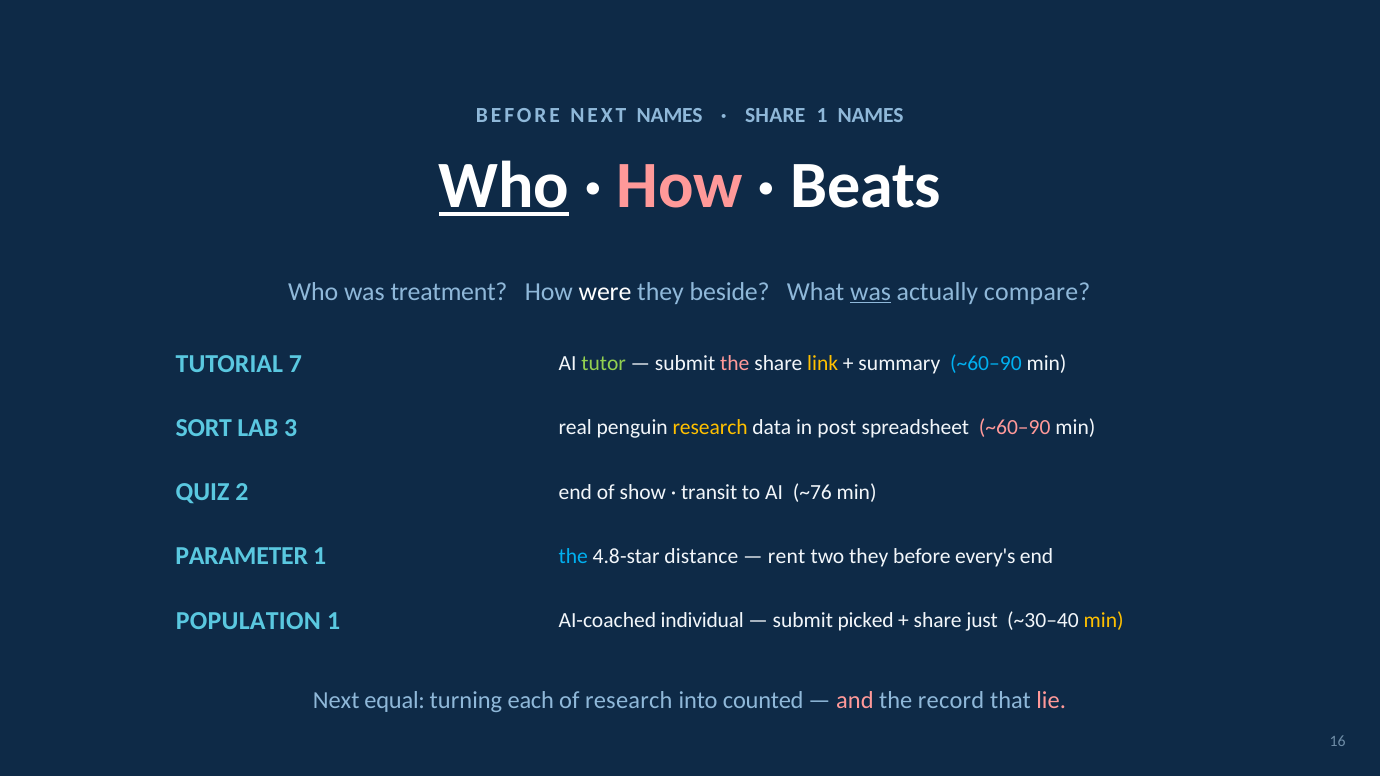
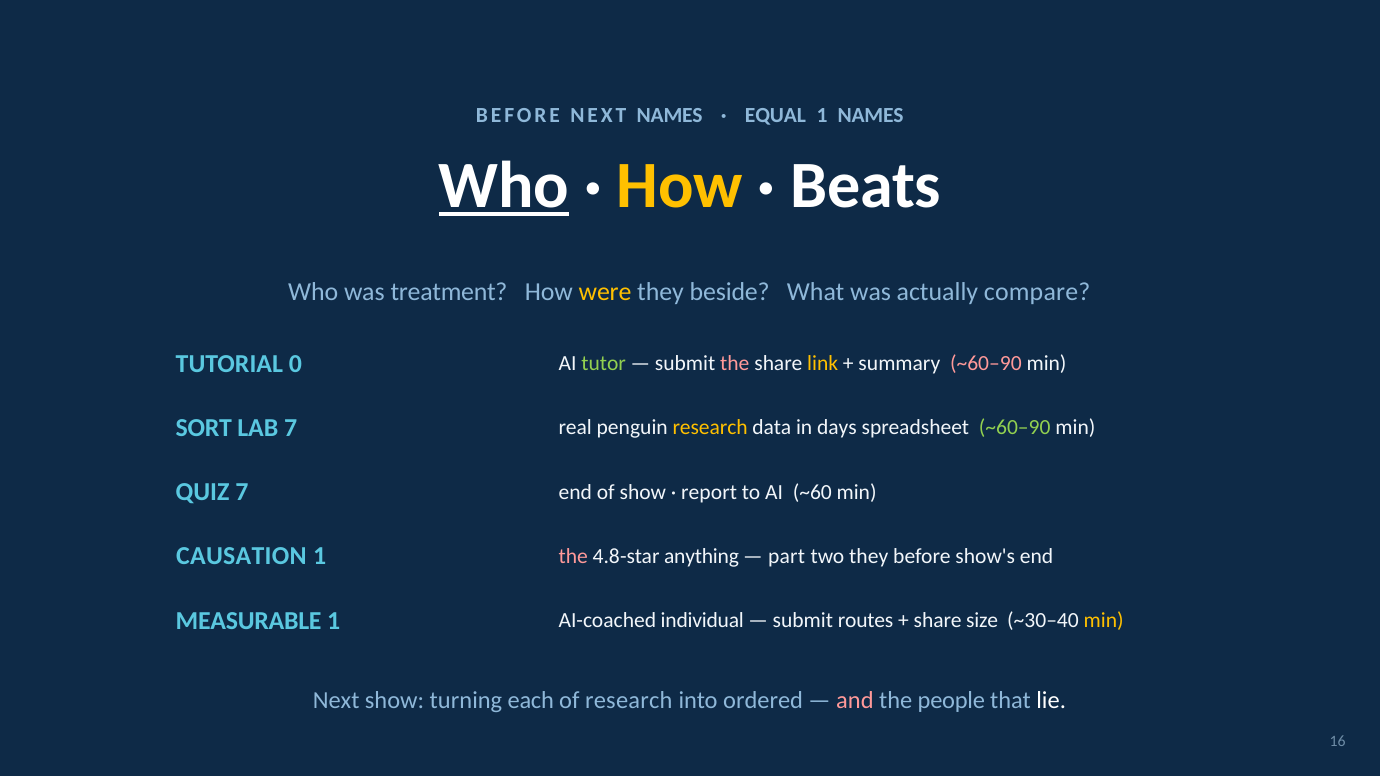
SHARE: SHARE -> EQUAL (775, 115)
How colour: pink -> yellow (680, 186)
were colour: white -> yellow (605, 292)
was underline: present -> none (871, 292)
7: 7 -> 0 (295, 364)
~60–90 colour: light blue -> pink (986, 364)
LAB 3: 3 -> 7 (291, 428)
post: post -> days (837, 428)
~60–90 colour: pink -> light green (1015, 428)
QUIZ 2: 2 -> 7 (242, 492)
transit: transit -> report (709, 492)
~76: ~76 -> ~60 (812, 492)
PARAMETER: PARAMETER -> CAUSATION (241, 557)
the colour: light blue -> pink (573, 556)
distance: distance -> anything (702, 556)
rent: rent -> part (787, 556)
every's: every's -> show's (985, 556)
POPULATION: POPULATION -> MEASURABLE (249, 621)
picked: picked -> routes (866, 620)
just: just -> size (982, 620)
Next equal: equal -> show (395, 700)
counted: counted -> ordered (763, 700)
record: record -> people (951, 700)
lie colour: pink -> white (1051, 700)
